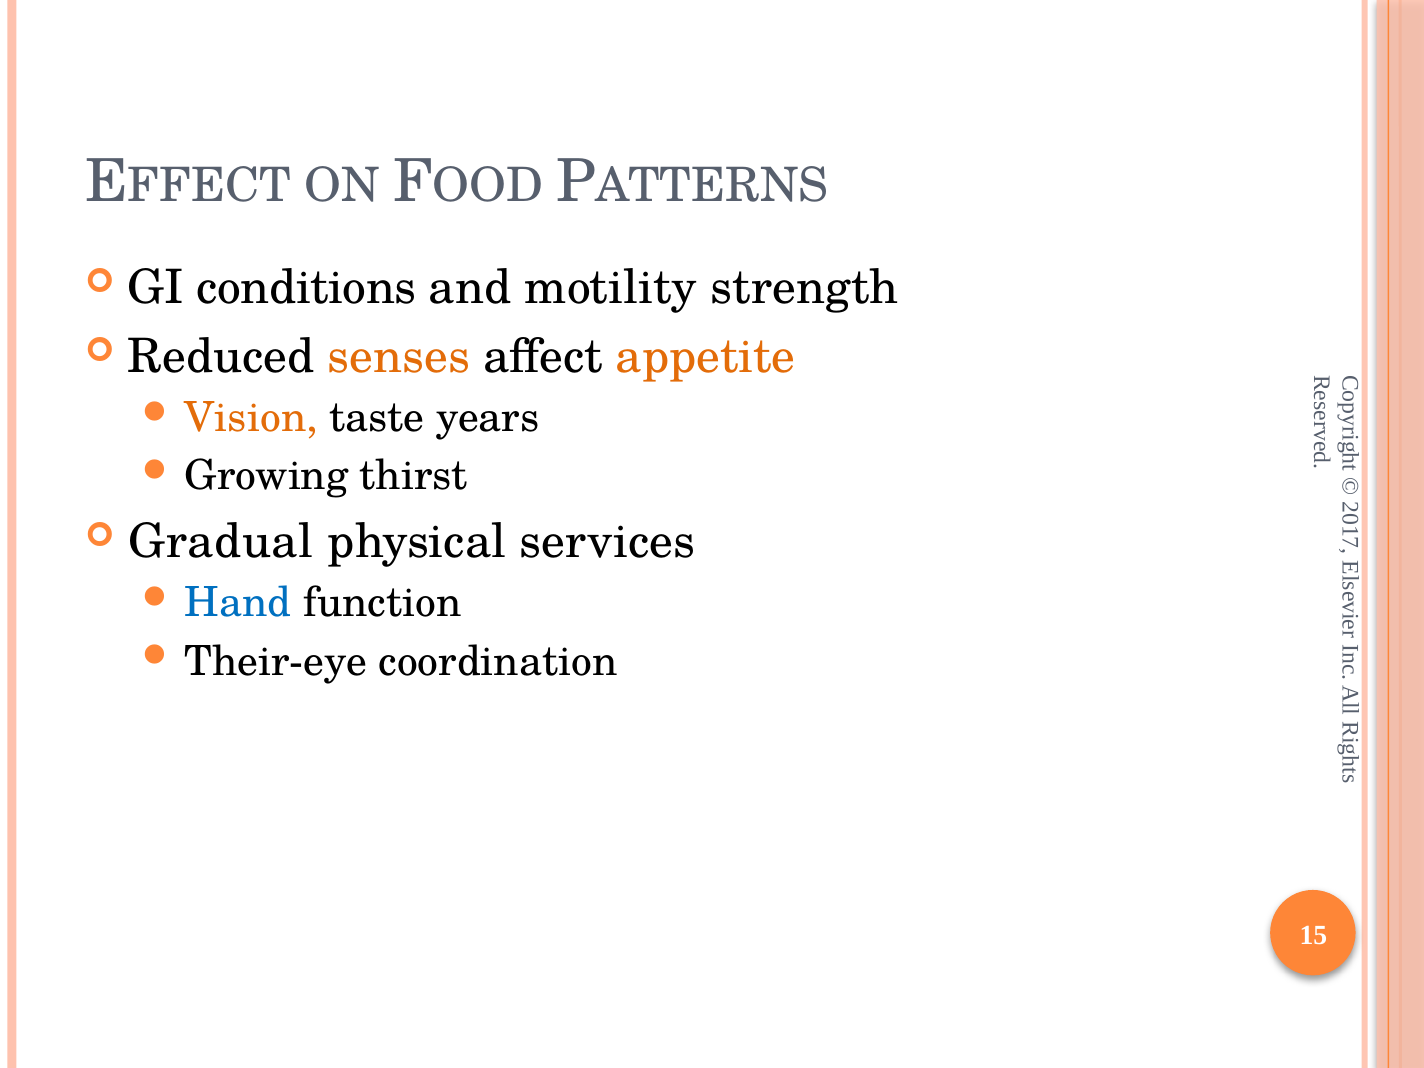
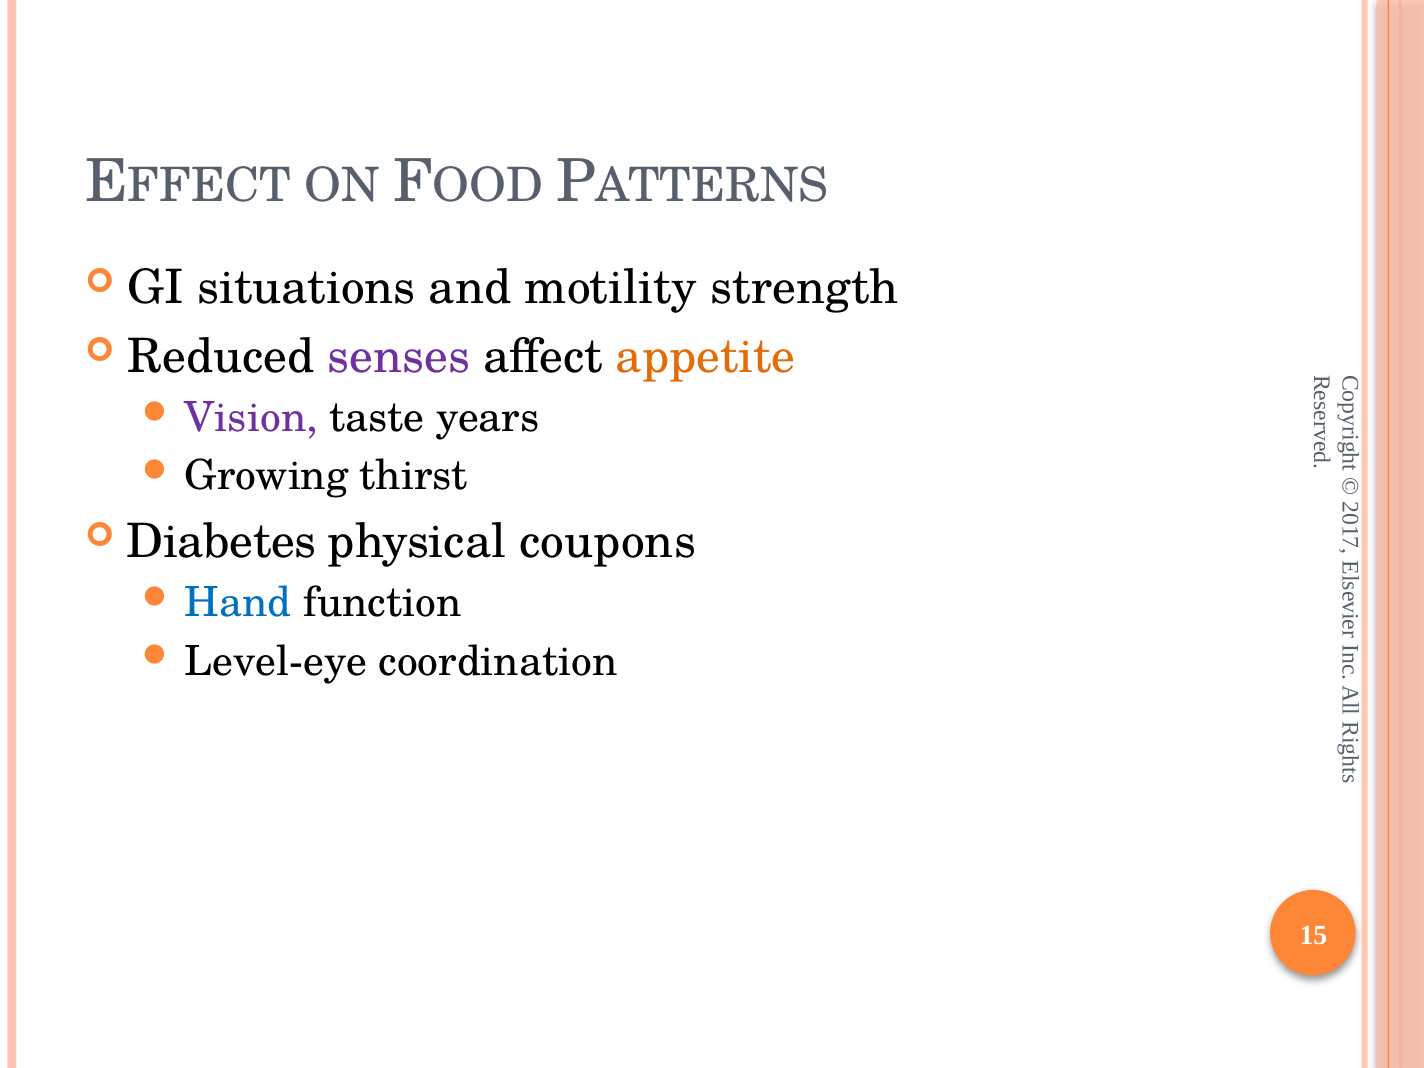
conditions: conditions -> situations (307, 288)
senses colour: orange -> purple (399, 357)
Vision colour: orange -> purple (251, 418)
Gradual: Gradual -> Diabetes (222, 542)
services: services -> coupons (608, 542)
Their-eye: Their-eye -> Level-eye (276, 661)
